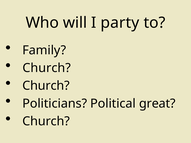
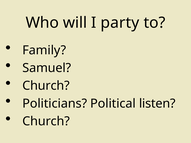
Church: Church -> Samuel (47, 68)
great: great -> listen (157, 104)
